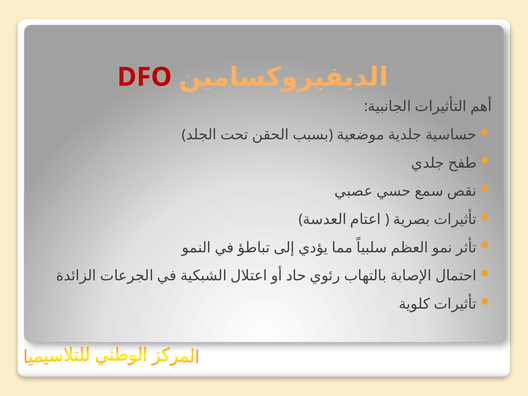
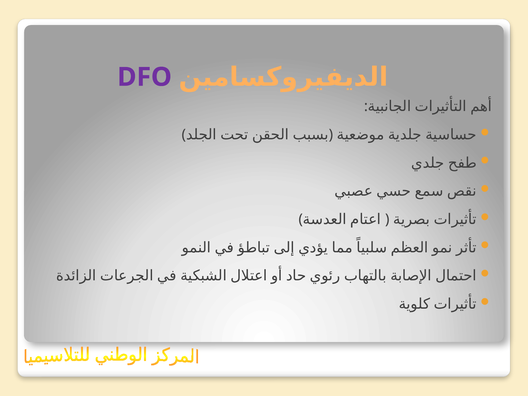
DFO colour: red -> purple (145, 77)
